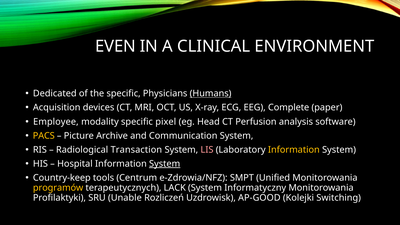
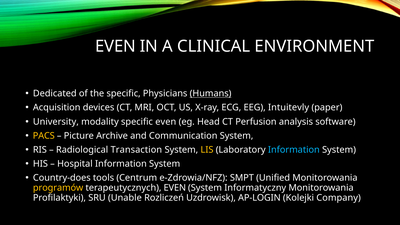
Complete: Complete -> Intuitevly (289, 108)
Employee: Employee -> University (56, 122)
specific pixel: pixel -> even (166, 122)
LIS colour: pink -> yellow (207, 150)
Information colour: yellow -> light blue (294, 150)
System underline: present -> none (165, 164)
Country-keep: Country-keep -> Country-does (62, 178)
terapeutycznych LACK: LACK -> EVEN (175, 188)
AP-GOOD: AP-GOOD -> AP-LOGIN (259, 198)
Switching: Switching -> Company (339, 198)
